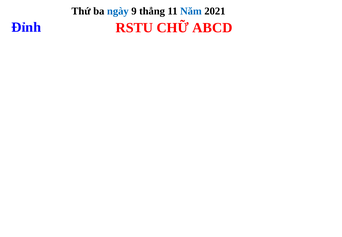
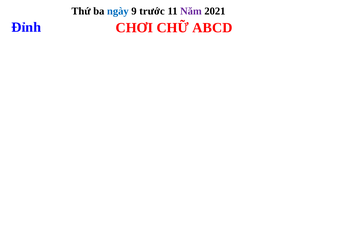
thẳng: thẳng -> trước (152, 11)
Năm colour: blue -> purple (191, 11)
RSTU: RSTU -> CHƠI (134, 28)
